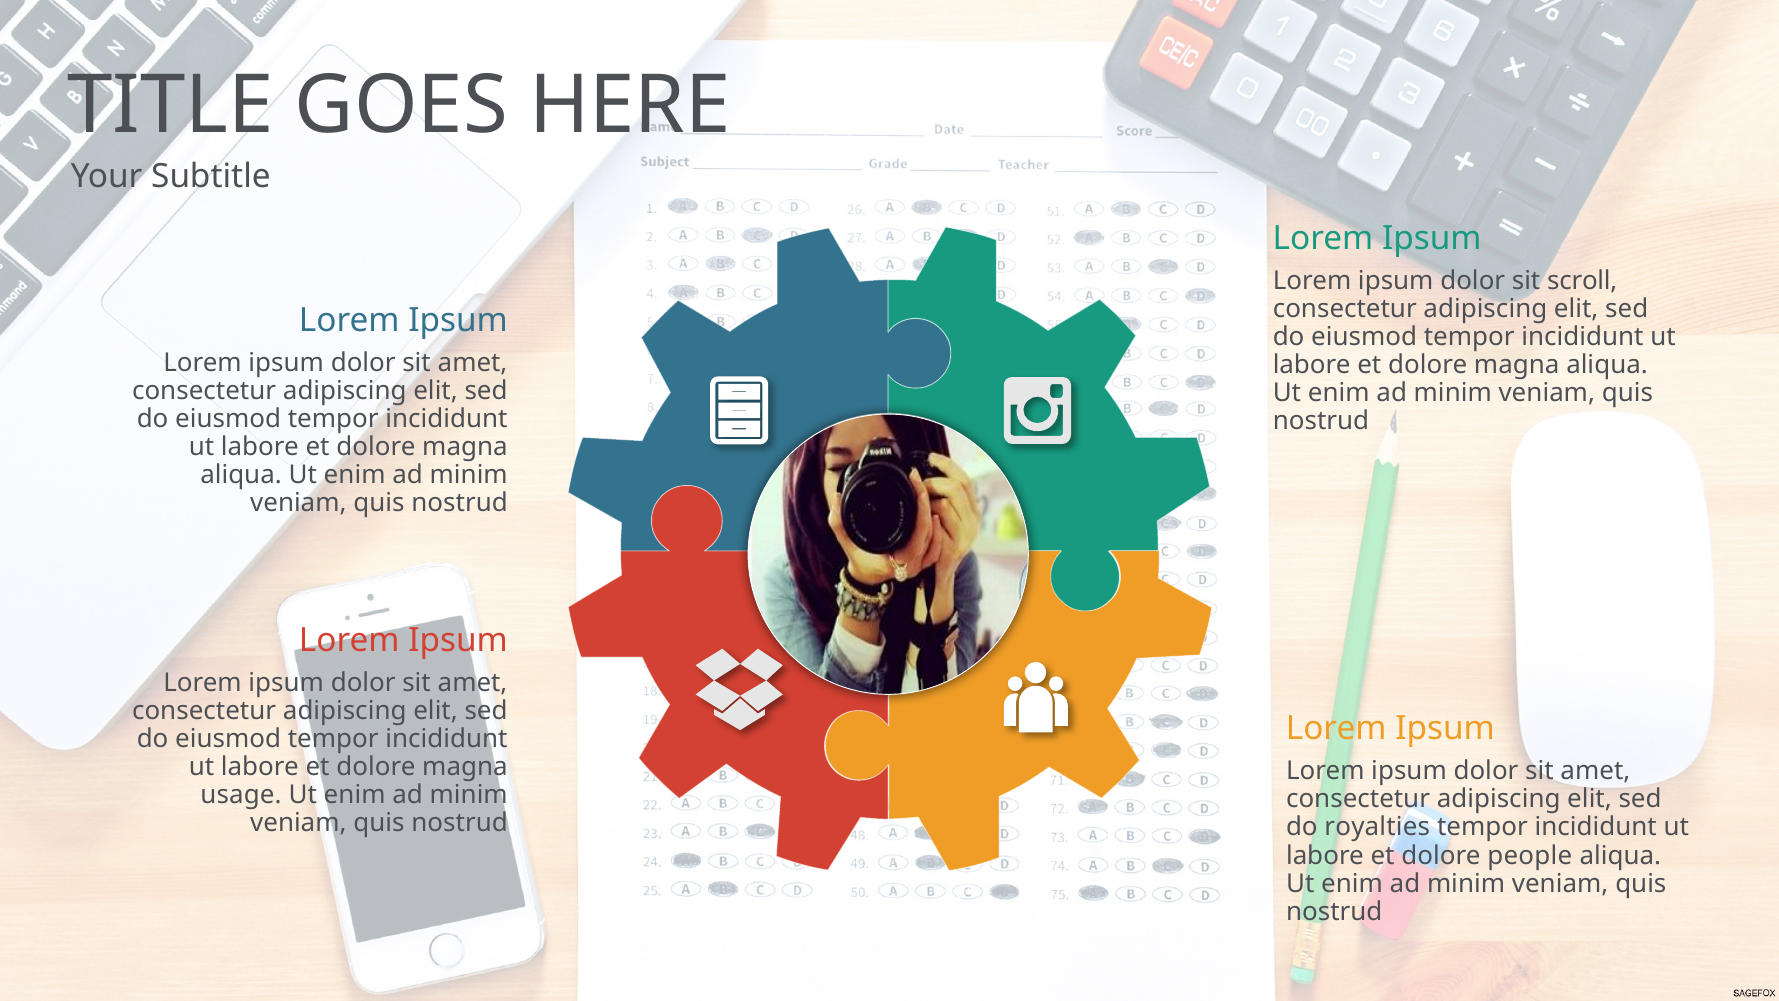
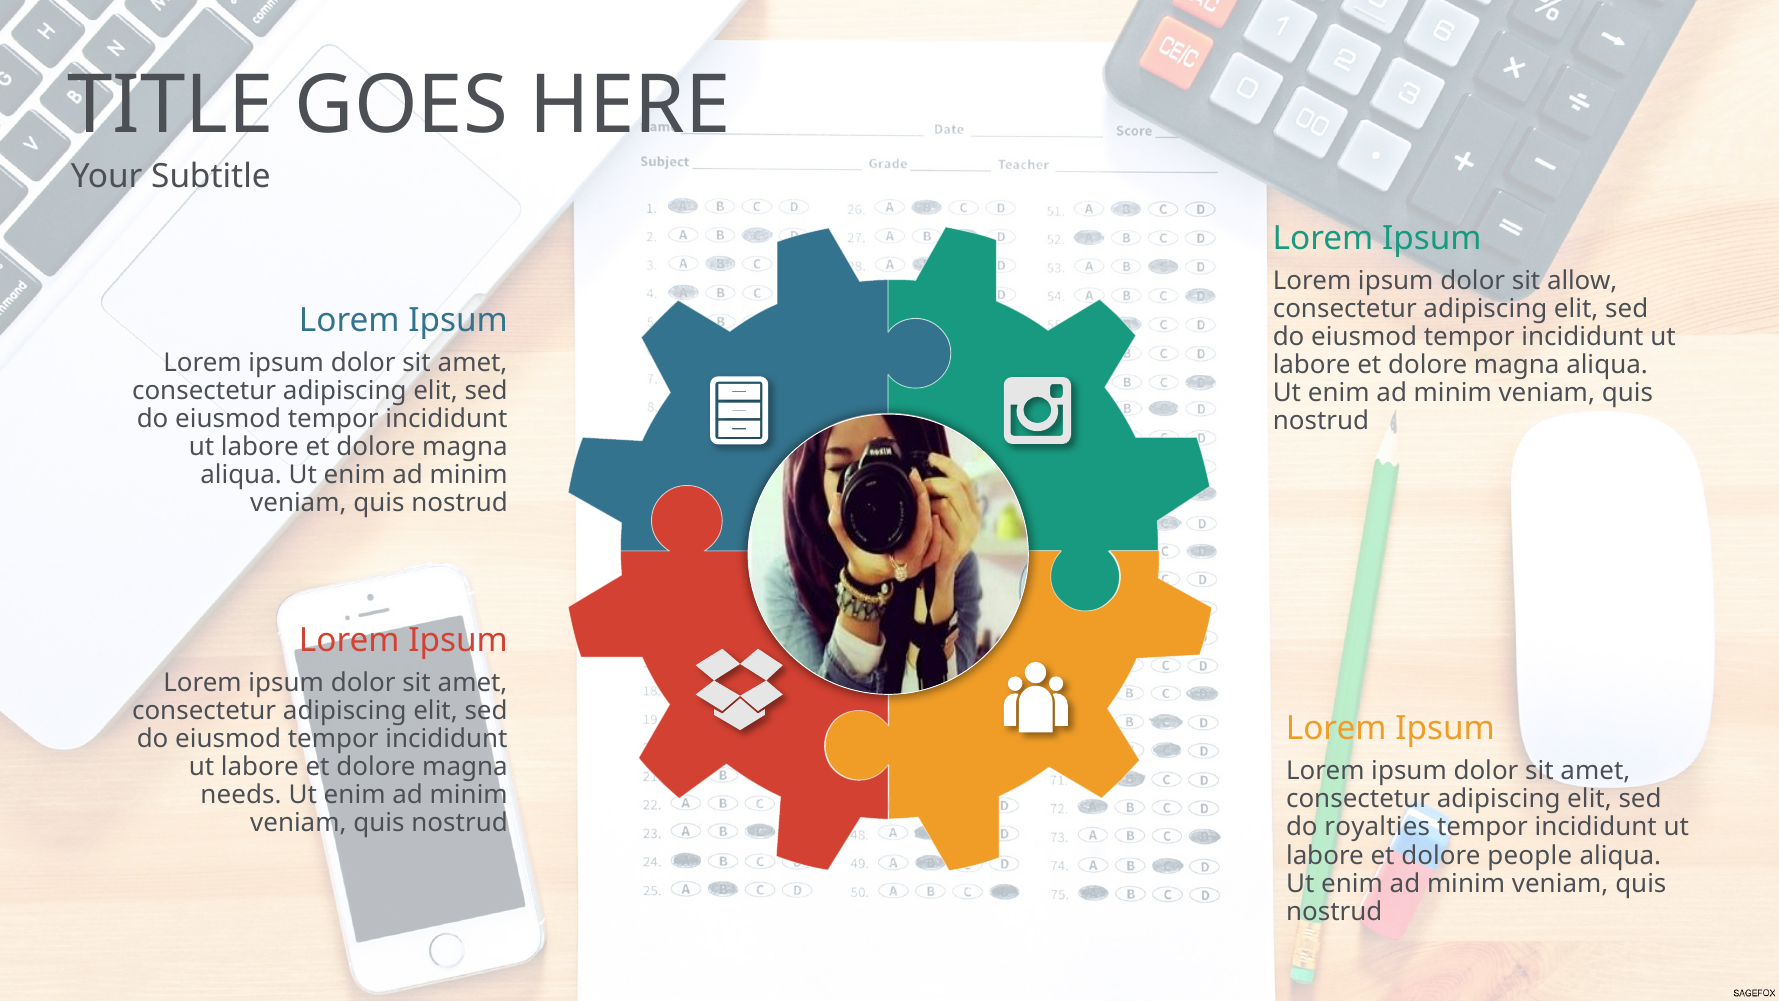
scroll: scroll -> allow (1582, 281)
usage: usage -> needs (241, 795)
